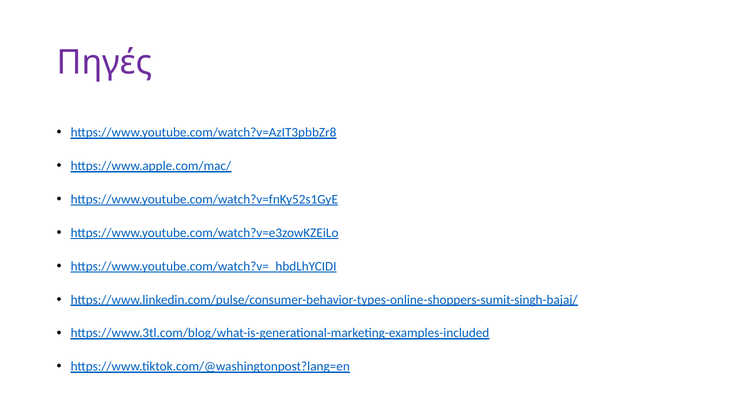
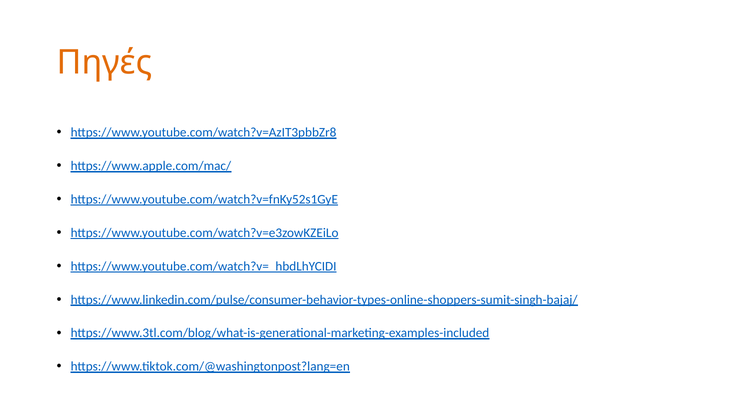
Πηγές colour: purple -> orange (104, 62)
